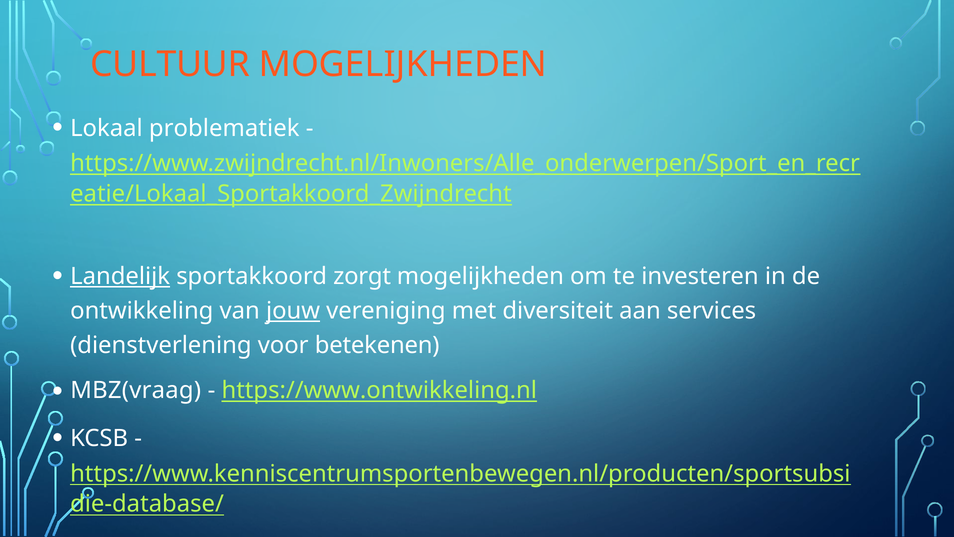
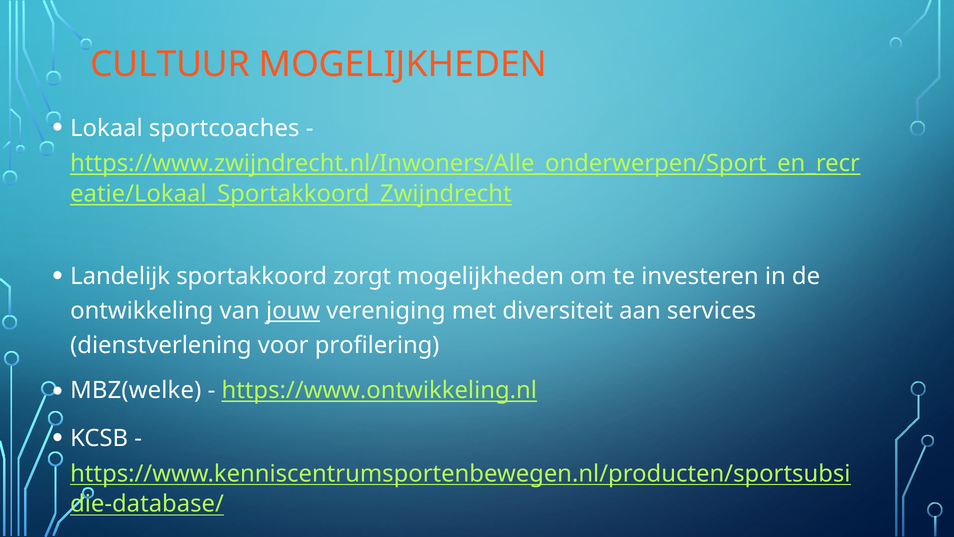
problematiek: problematiek -> sportcoaches (224, 128)
Landelijk underline: present -> none (120, 276)
betekenen: betekenen -> profilering (377, 345)
MBZ(vraag: MBZ(vraag -> MBZ(welke (136, 390)
